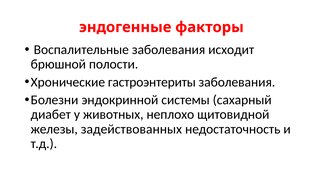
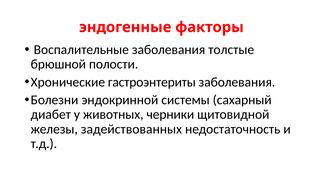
исходит: исходит -> толстые (231, 49)
неплохо: неплохо -> черники (170, 114)
